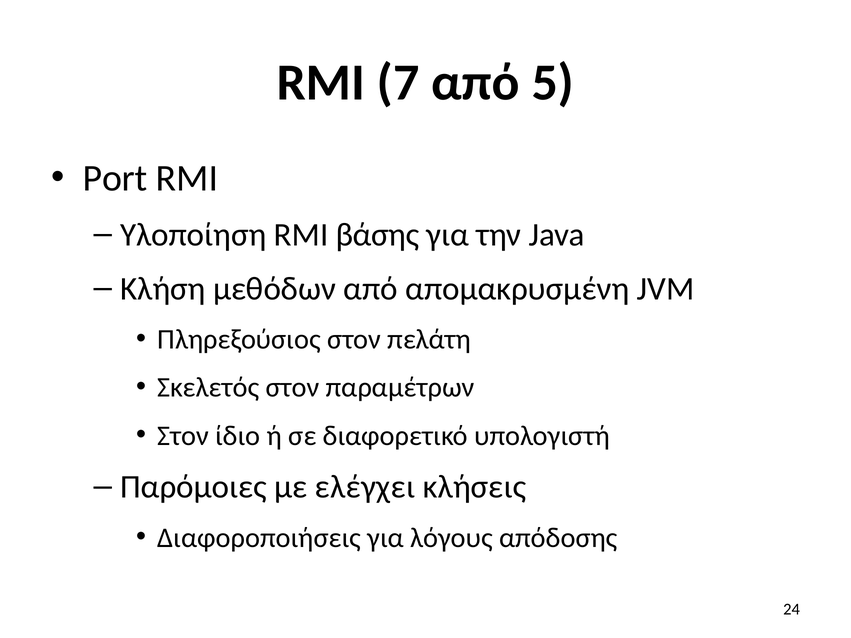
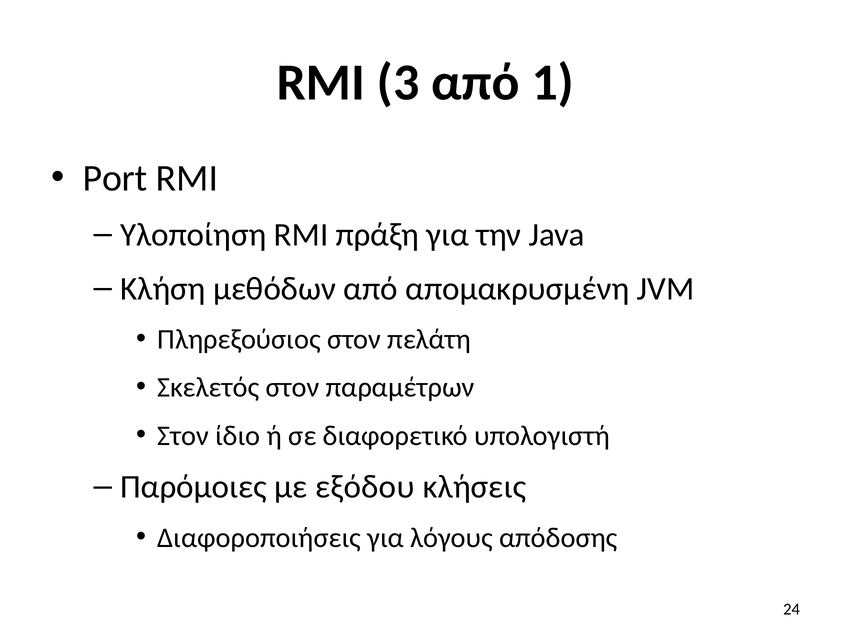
7: 7 -> 3 (398, 82)
5: 5 -> 1 (553, 82)
βάσης: βάσης -> πράξη (377, 235)
ελέγχει: ελέγχει -> εξόδου (365, 487)
